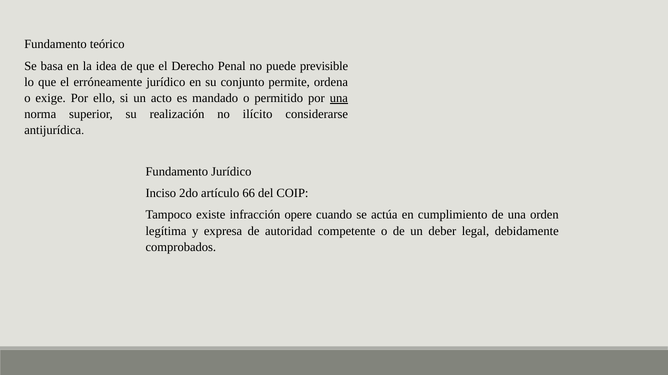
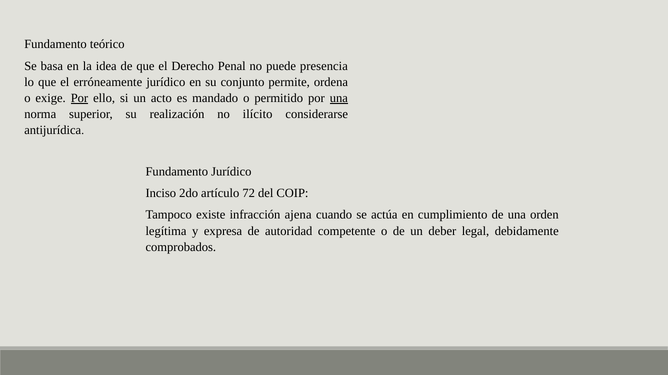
previsible: previsible -> presencia (324, 66)
Por underline: none -> present (79, 98)
66: 66 -> 72 (249, 194)
opere: opere -> ajena (298, 215)
